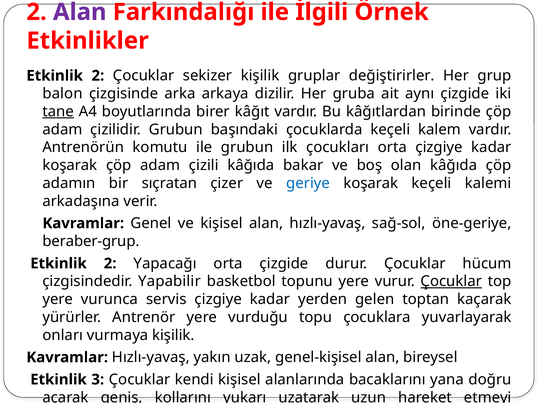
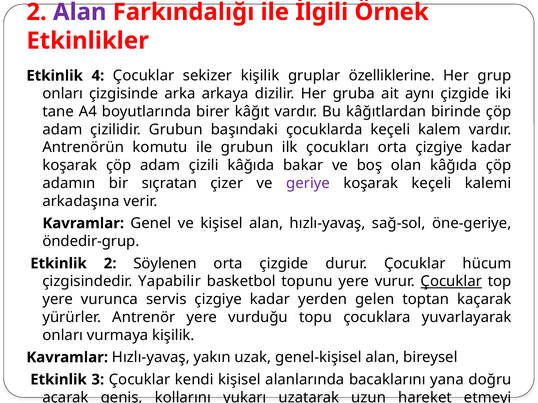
2: 2 -> 4 (98, 76)
değiştirirler: değiştirirler -> özelliklerine (392, 76)
balon: balon -> onları (63, 94)
tane underline: present -> none (58, 112)
geriye colour: blue -> purple (308, 183)
beraber-grup: beraber-grup -> öndedir-grup (91, 242)
Yapacağı: Yapacağı -> Söylenen (165, 264)
